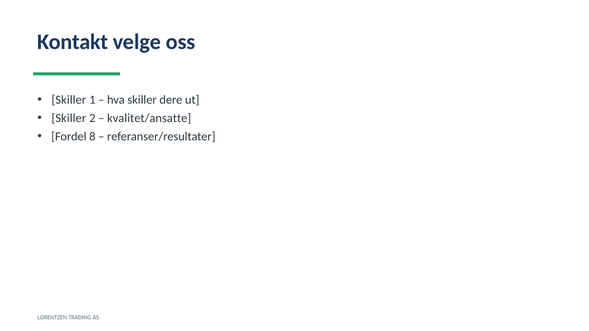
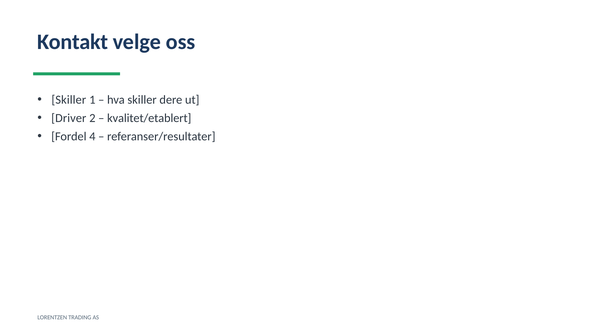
Skiller: Skiller -> Driver (69, 118)
kvalitet/ansatte: kvalitet/ansatte -> kvalitet/etablert (149, 118)
8: 8 -> 4 (92, 137)
